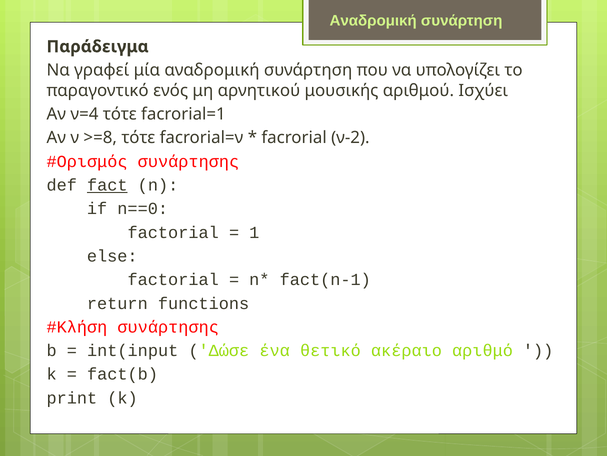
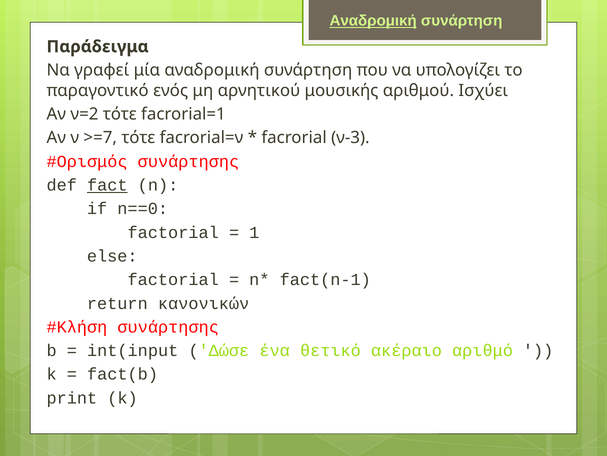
Αναδρομική underline: none -> present (373, 21)
ν=4: ν=4 -> ν=2 (84, 114)
>=8: >=8 -> >=7 (100, 138)
ν-2: ν-2 -> ν-3 (350, 138)
functions: functions -> κανονικών (204, 303)
